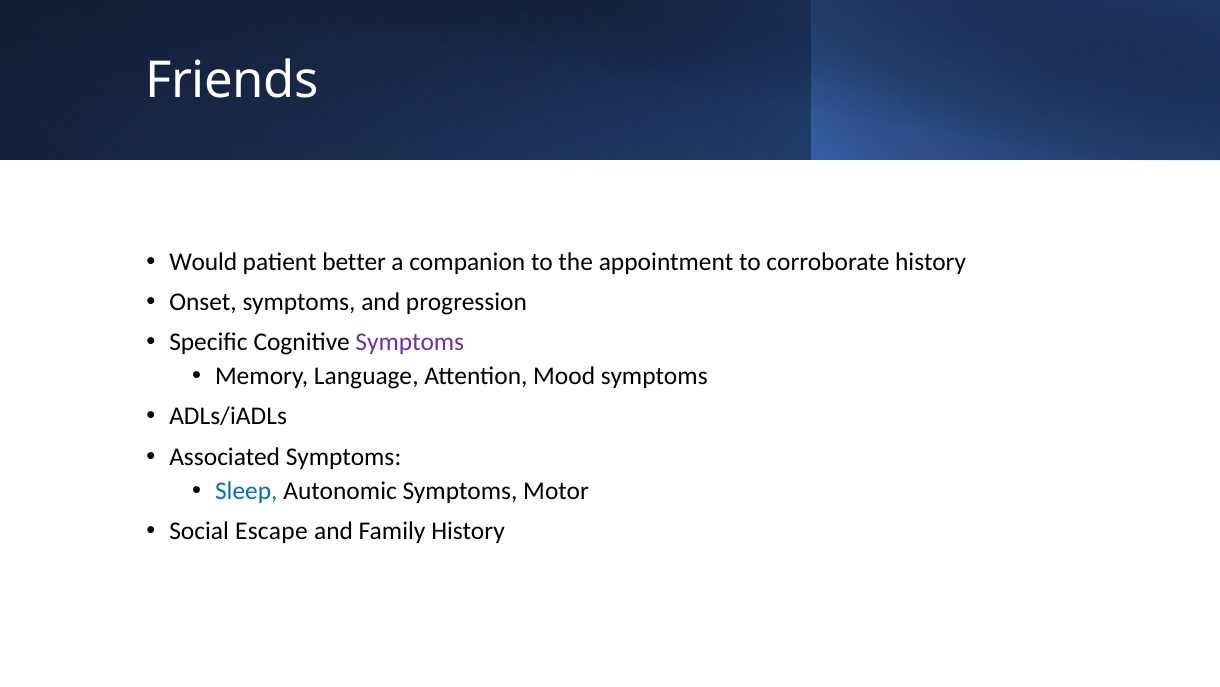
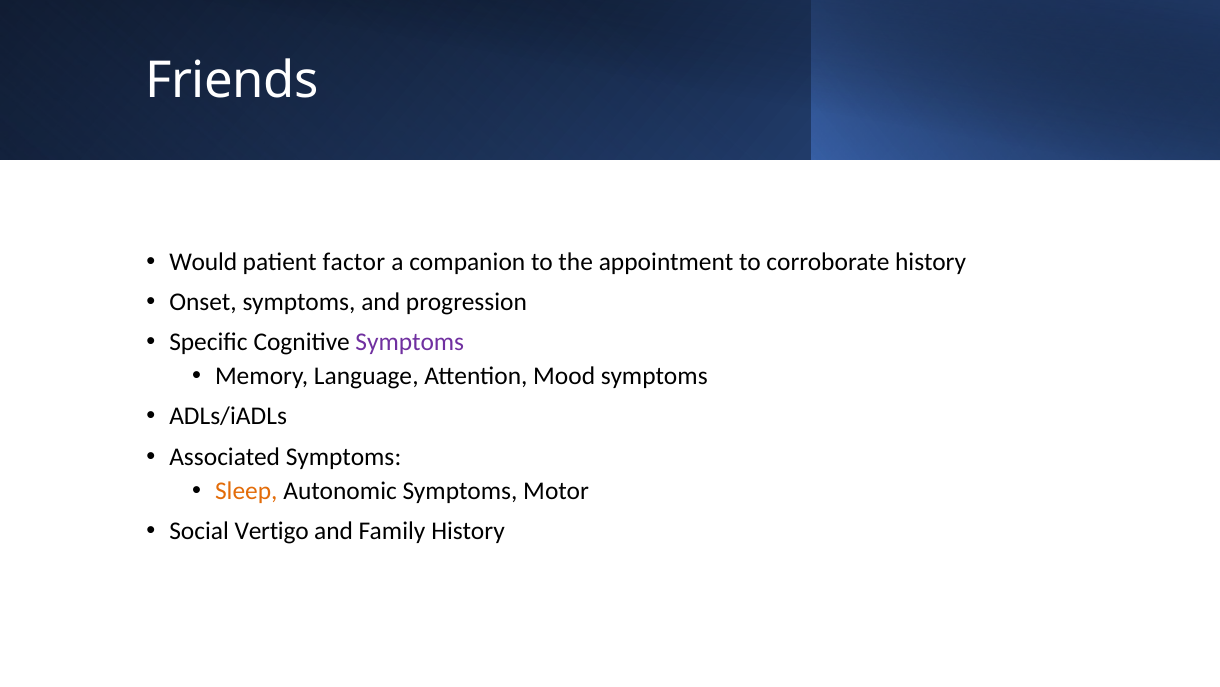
better: better -> factor (354, 262)
Sleep colour: blue -> orange (246, 490)
Escape: Escape -> Vertigo (272, 530)
